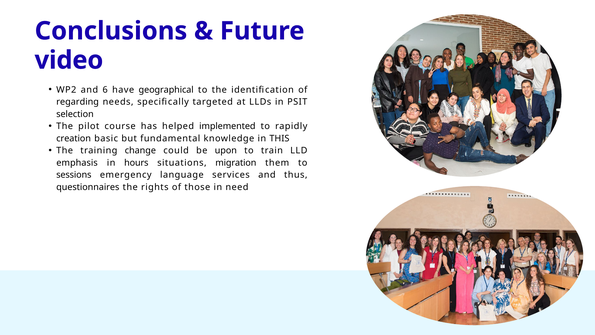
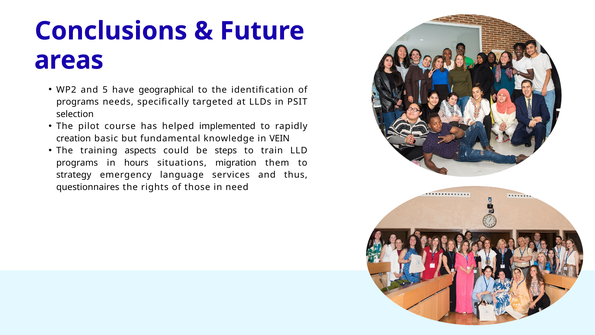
video: video -> areas (69, 60)
6: 6 -> 5 (105, 90)
regarding: regarding -> programs (78, 102)
THIS: THIS -> VEIN (280, 138)
change: change -> aspects (140, 150)
upon: upon -> steps (226, 150)
emphasis: emphasis -> programs (77, 163)
sessions: sessions -> strategy (74, 175)
